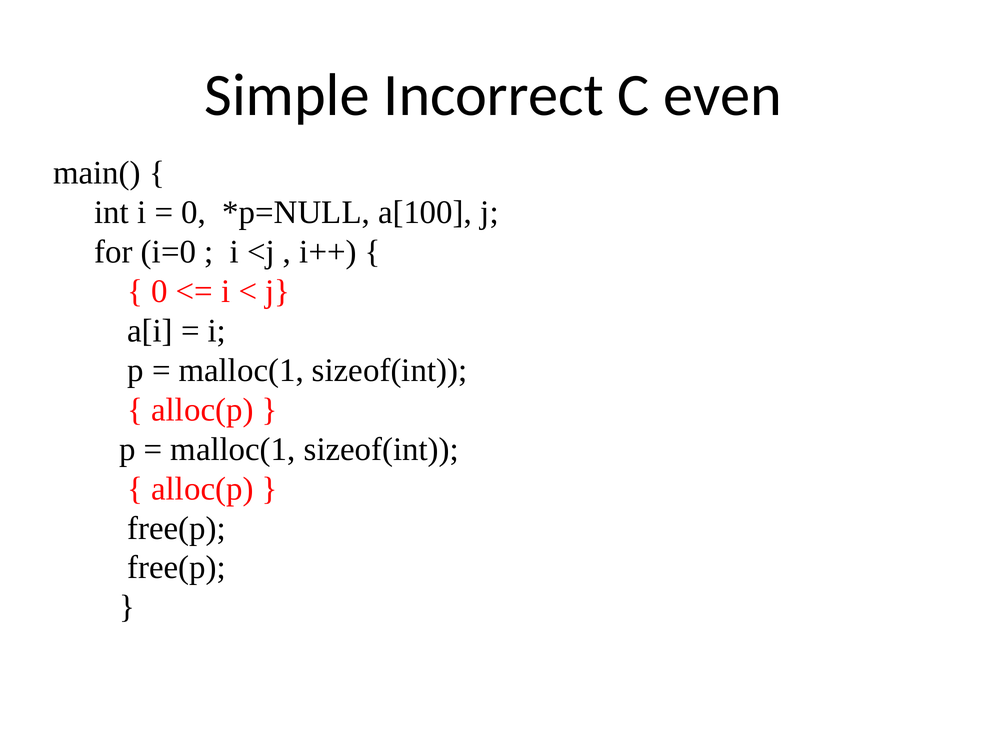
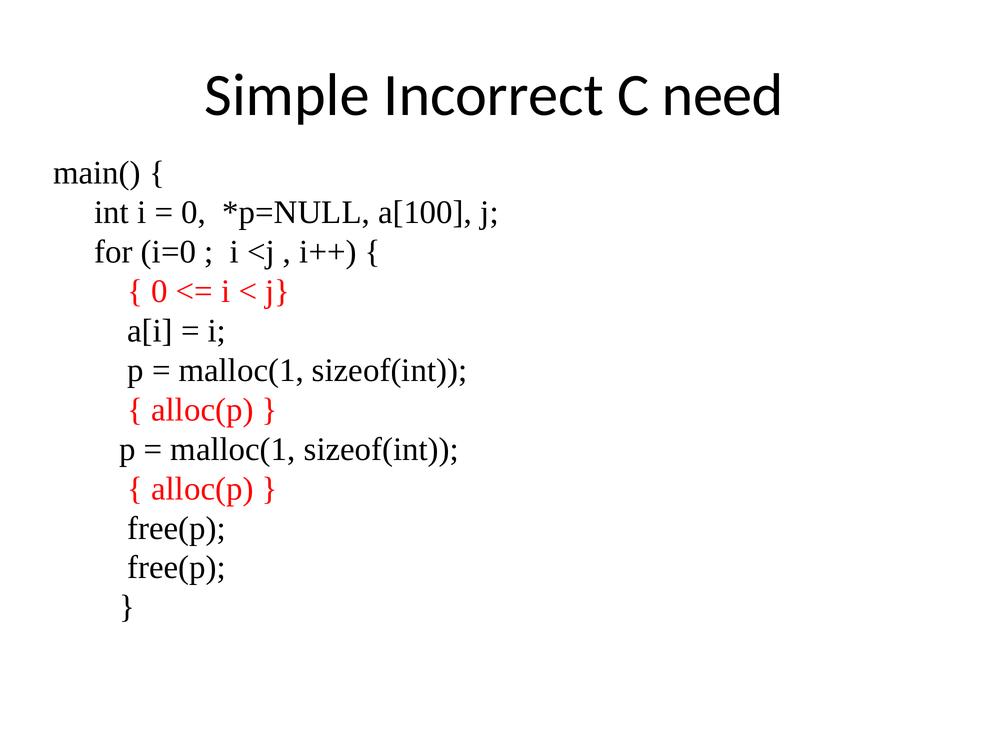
even: even -> need (723, 96)
